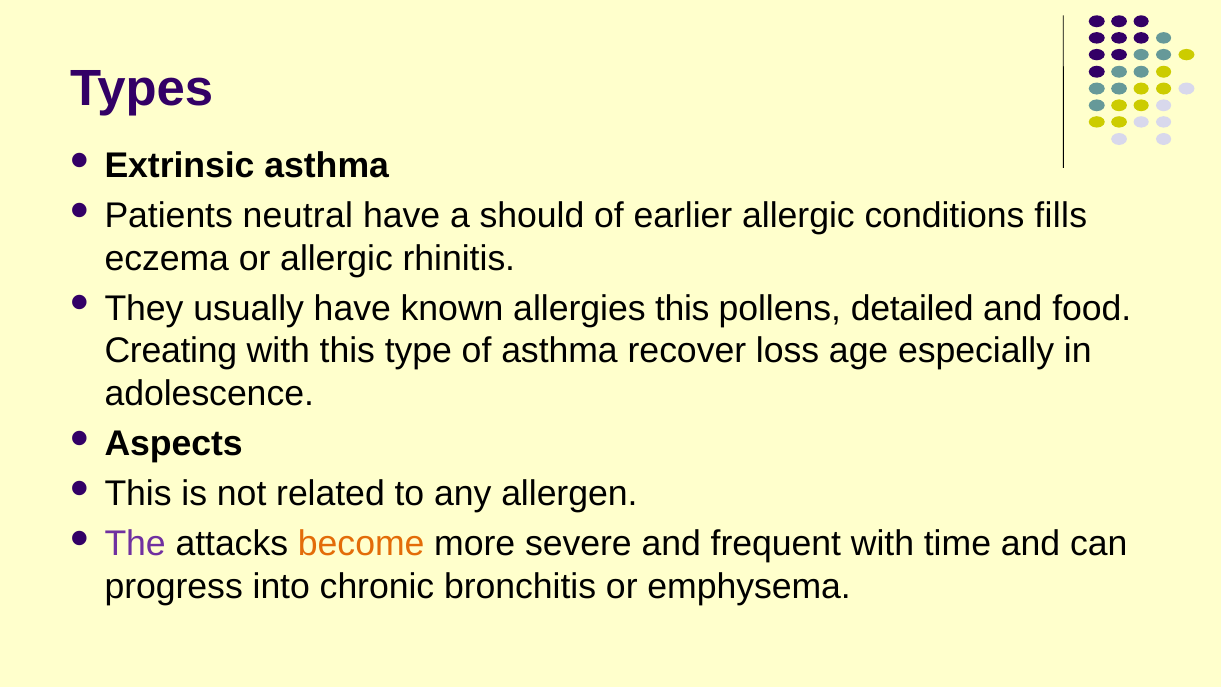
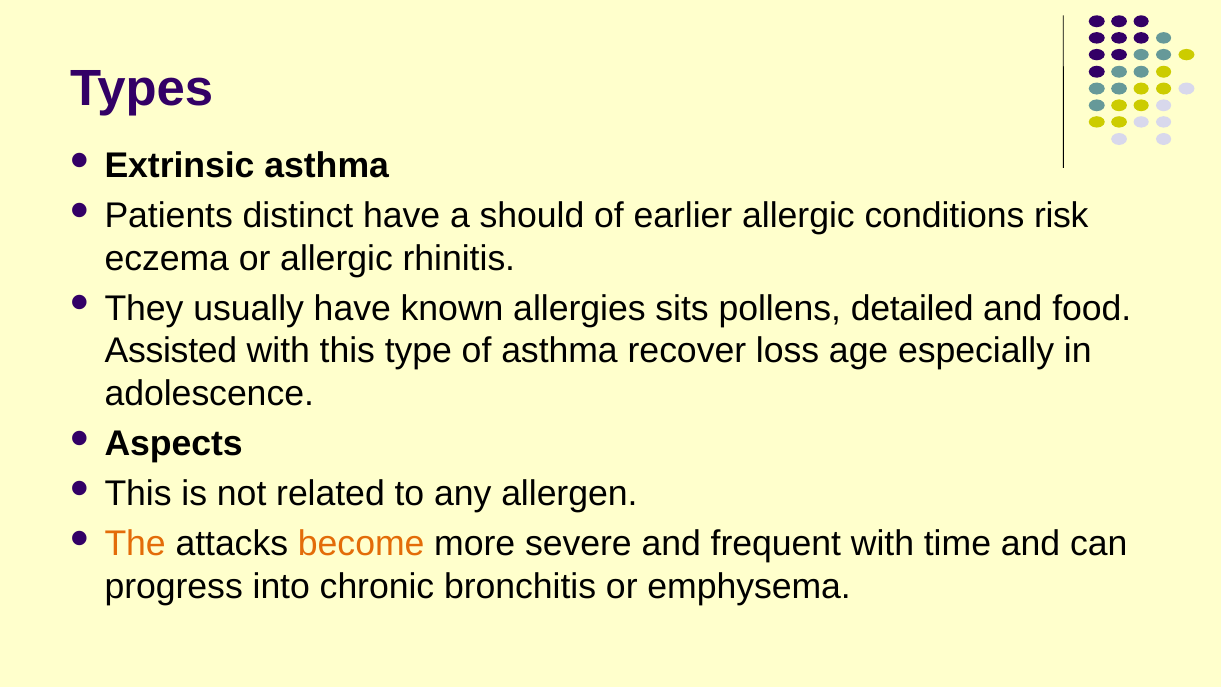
neutral: neutral -> distinct (298, 216)
fills: fills -> risk (1061, 216)
allergies this: this -> sits (682, 308)
Creating: Creating -> Assisted (171, 351)
The colour: purple -> orange (135, 544)
